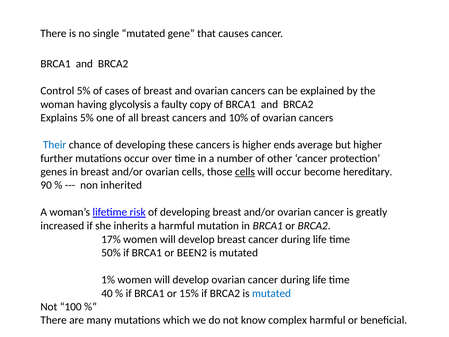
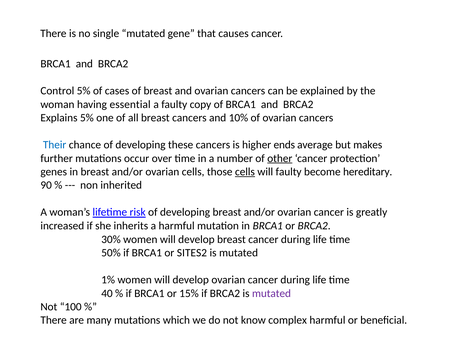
glycolysis: glycolysis -> essential (130, 104)
but higher: higher -> makes (368, 145)
other underline: none -> present (280, 158)
will occur: occur -> faulty (289, 172)
17%: 17% -> 30% (111, 239)
BEEN2: BEEN2 -> SITES2 (192, 253)
mutated colour: blue -> purple (271, 293)
